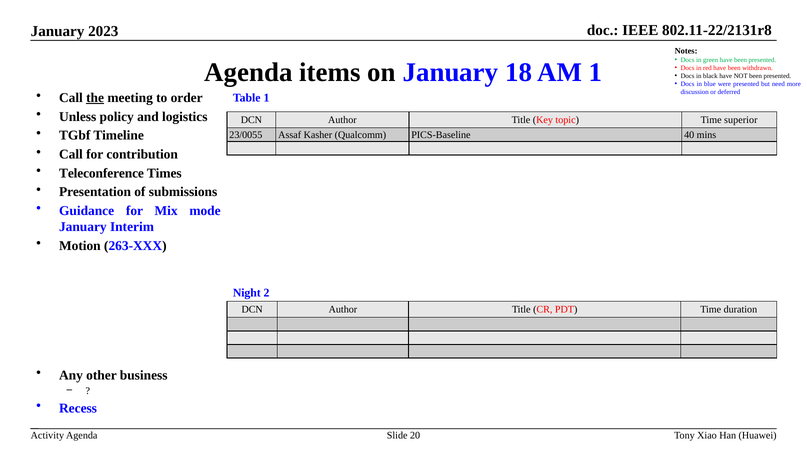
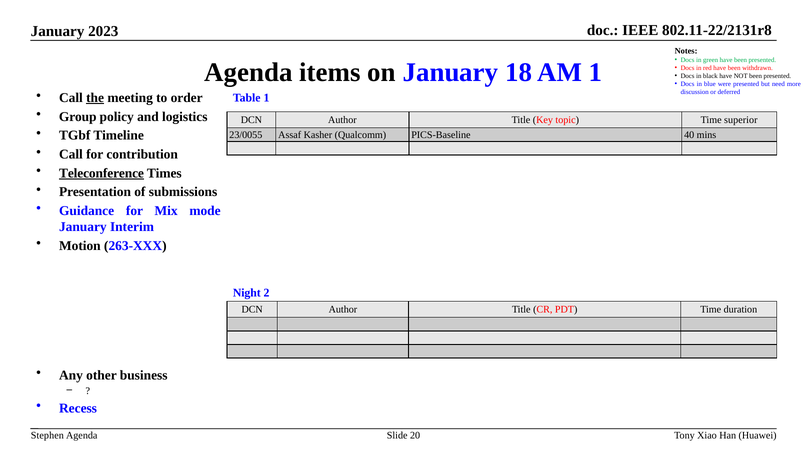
Unless: Unless -> Group (78, 117)
Teleconference underline: none -> present (101, 173)
Activity: Activity -> Stephen (47, 435)
